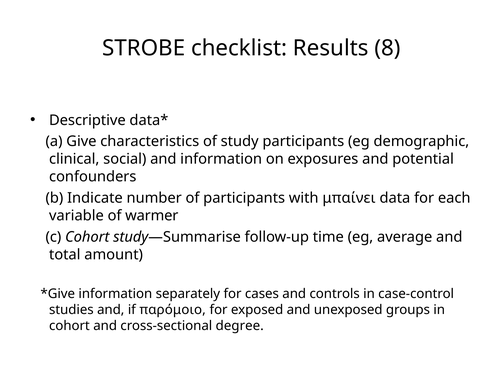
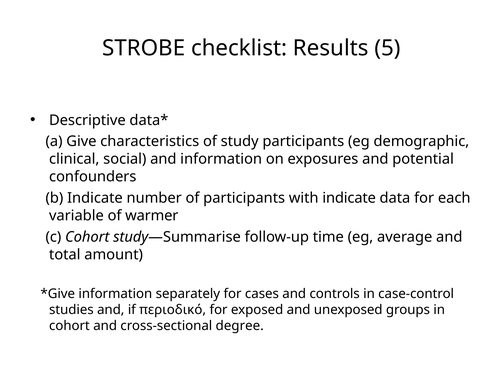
8: 8 -> 5 (387, 48)
with μπαίνει: μπαίνει -> indicate (349, 198)
παρόμοιο: παρόμοιο -> περιοδικό (173, 309)
